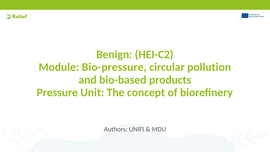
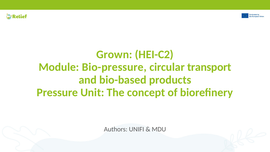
Benign: Benign -> Grown (114, 54)
pollution: pollution -> transport (209, 67)
